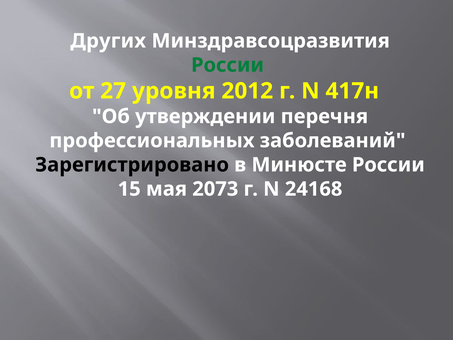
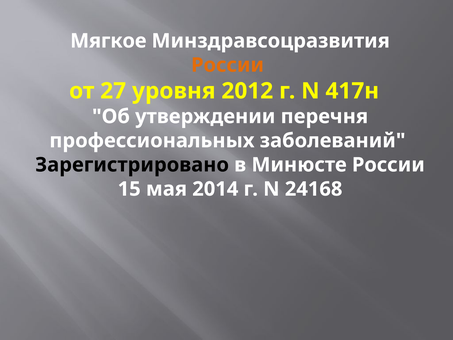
Других: Других -> Мягкое (108, 41)
России colour: green -> orange (228, 65)
2073: 2073 -> 2014 (215, 189)
